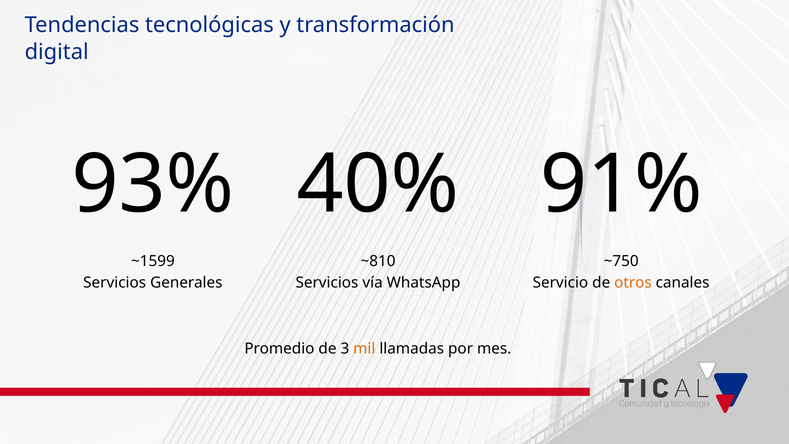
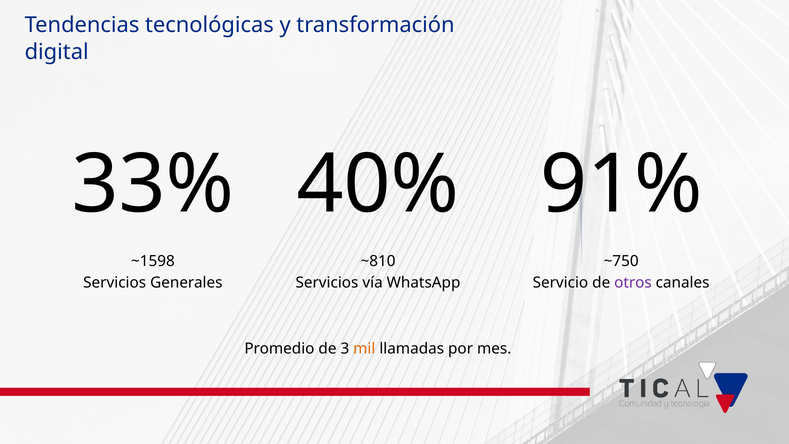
93%: 93% -> 33% (153, 184)
~1599: ~1599 -> ~1598 (153, 261)
otros colour: orange -> purple (633, 282)
